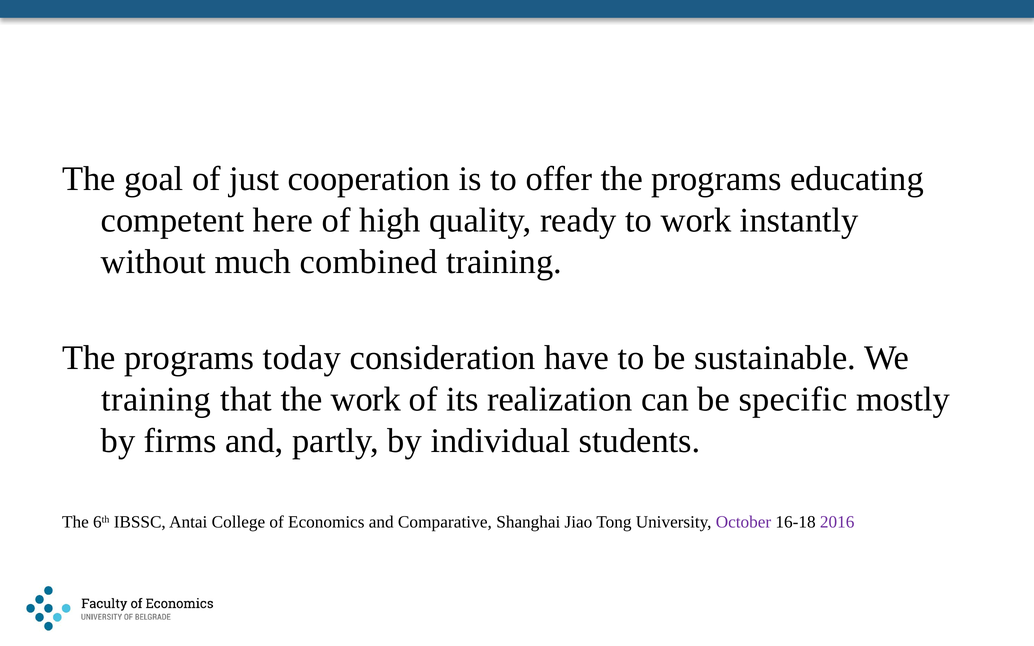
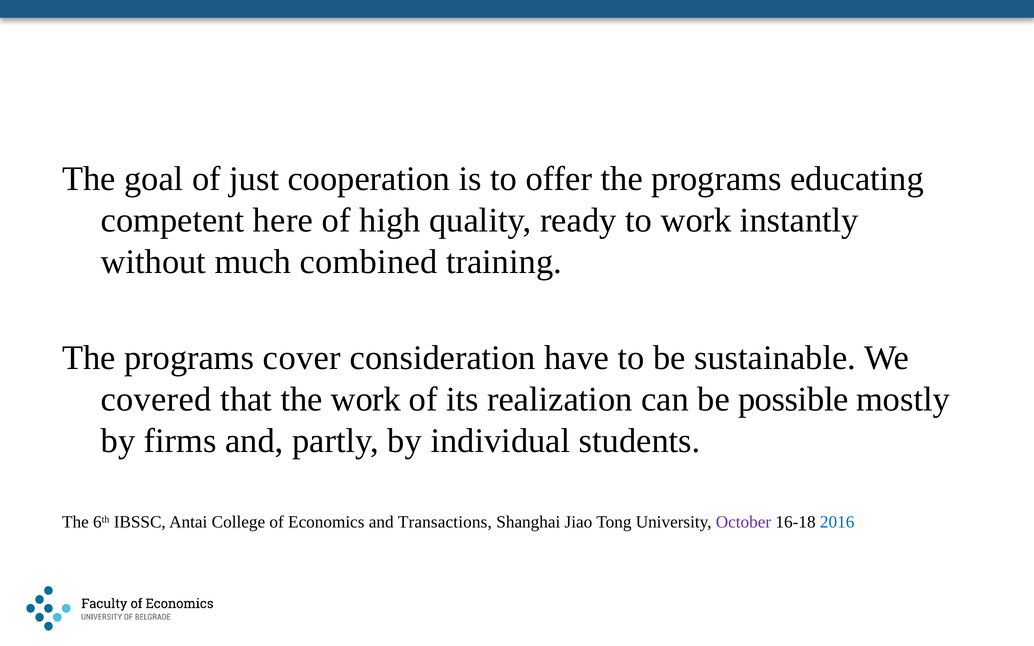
today: today -> cover (302, 358)
training: training -> covered (156, 400)
specific: specific -> possible (793, 400)
Comparative: Comparative -> Transactions (445, 523)
2016 colour: purple -> blue (837, 523)
